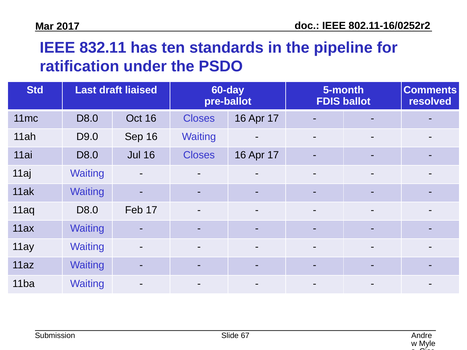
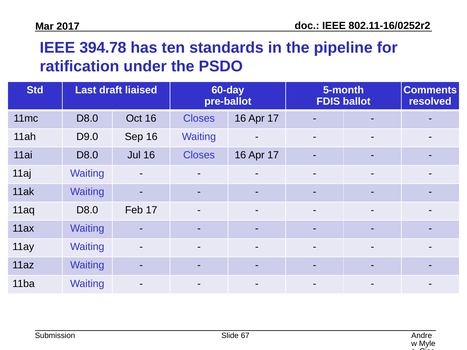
832.11: 832.11 -> 394.78 (103, 48)
